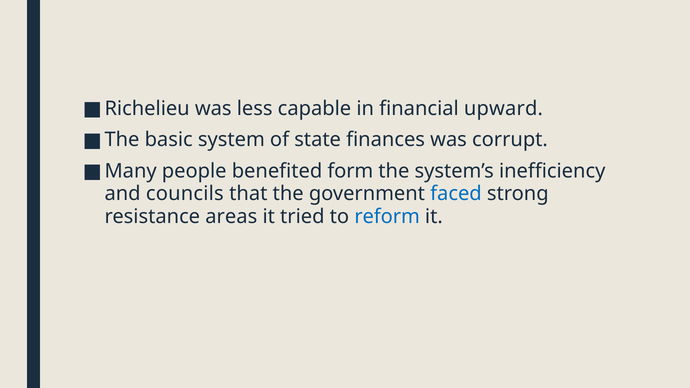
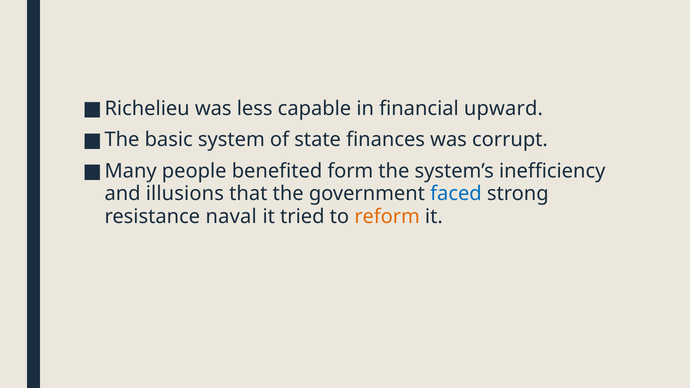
councils: councils -> illusions (185, 194)
areas: areas -> naval (231, 216)
reform colour: blue -> orange (387, 216)
